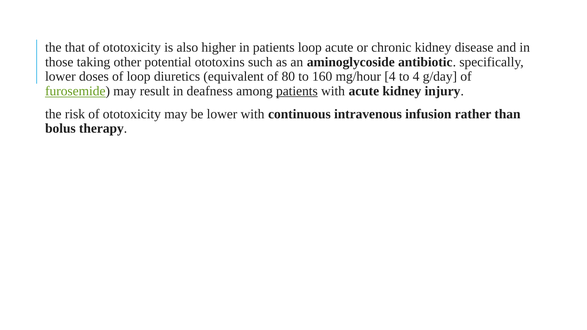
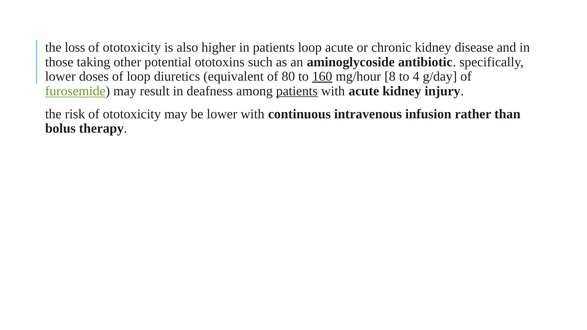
that: that -> loss (75, 47)
160 underline: none -> present (322, 76)
mg/hour 4: 4 -> 8 (390, 76)
